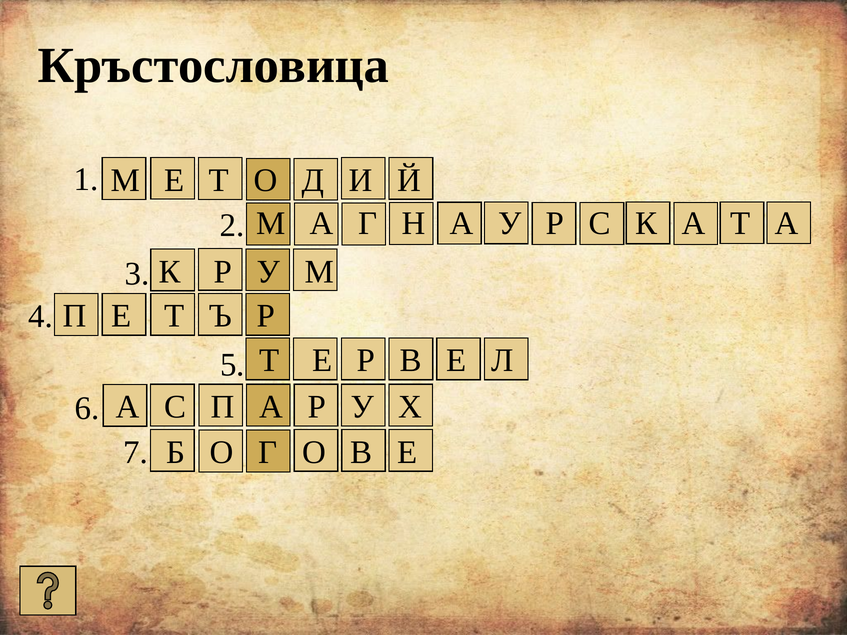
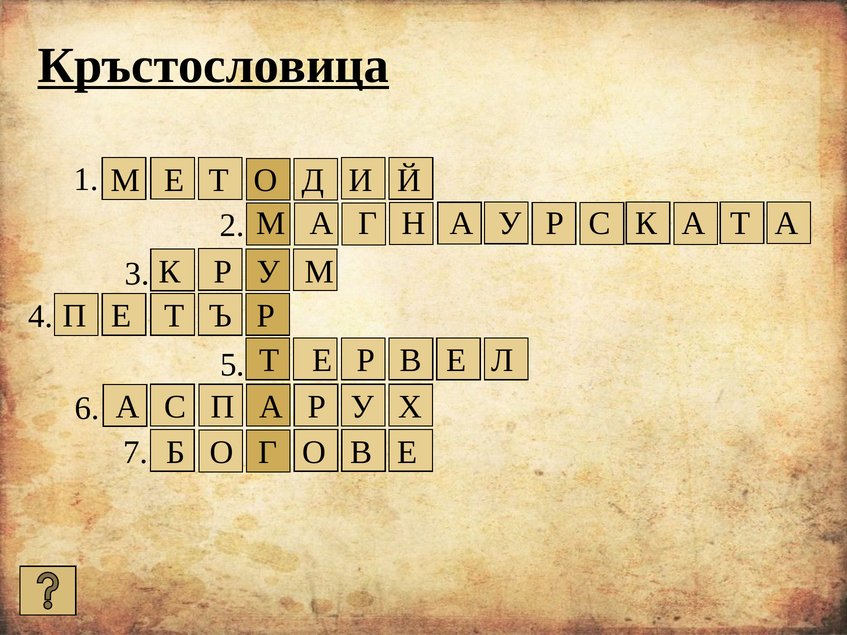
Кръстословица underline: none -> present (213, 66)
